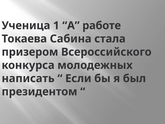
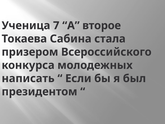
1: 1 -> 7 (56, 26)
работе: работе -> второе (102, 26)
